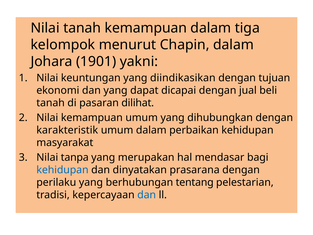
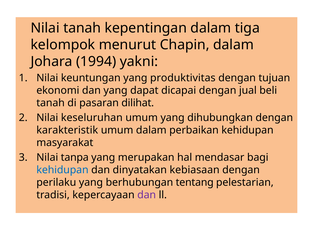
tanah kemampuan: kemampuan -> kepentingan (146, 28)
1901: 1901 -> 1994 (96, 61)
diindikasikan: diindikasikan -> produktivitas (183, 78)
Nilai kemampuan: kemampuan -> keseluruhan (92, 118)
prasarana: prasarana -> kebiasaan (195, 170)
dan colour: blue -> purple (147, 195)
